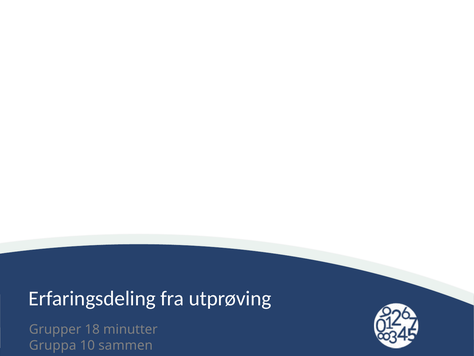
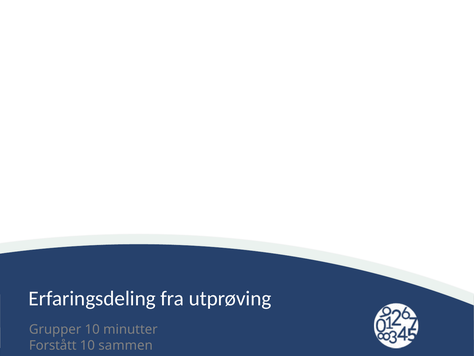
Grupper 18: 18 -> 10 (92, 329)
Gruppa: Gruppa -> Forstått (53, 345)
